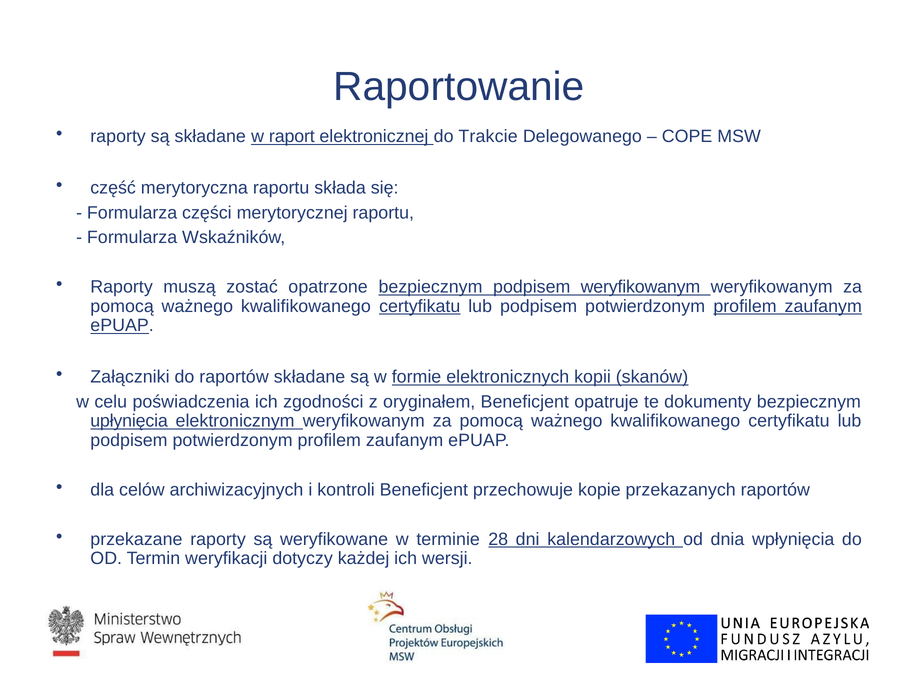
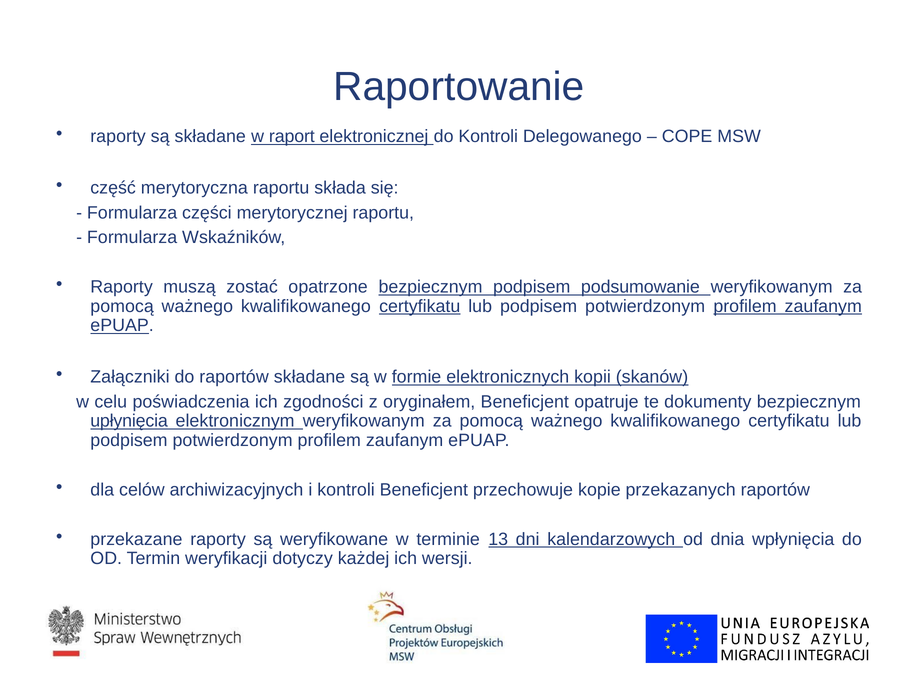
do Trakcie: Trakcie -> Kontroli (488, 136)
podpisem weryfikowanym: weryfikowanym -> podsumowanie (640, 287)
28: 28 -> 13 (498, 539)
